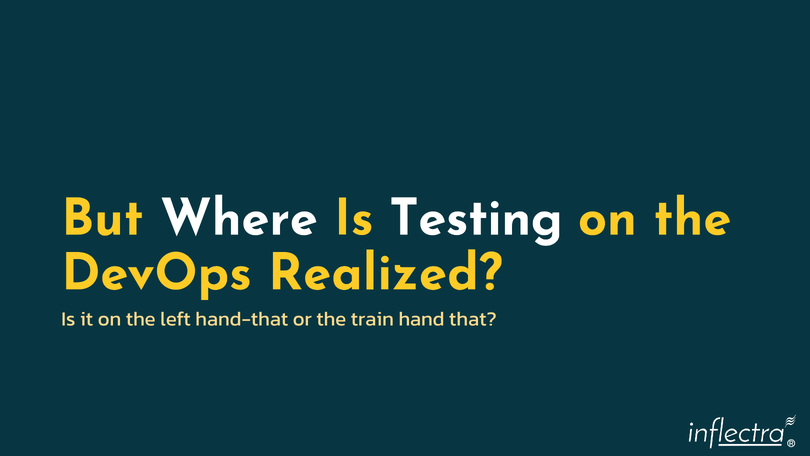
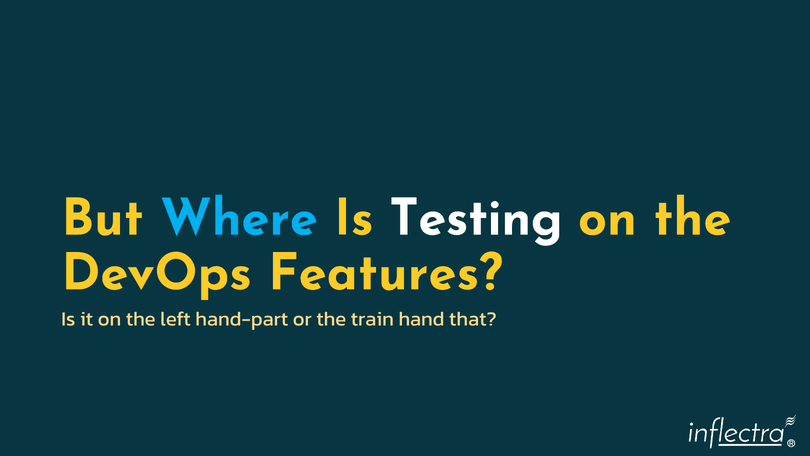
Where colour: white -> light blue (239, 218)
Realized: Realized -> Features (385, 272)
hand-that: hand-that -> hand-part (242, 319)
